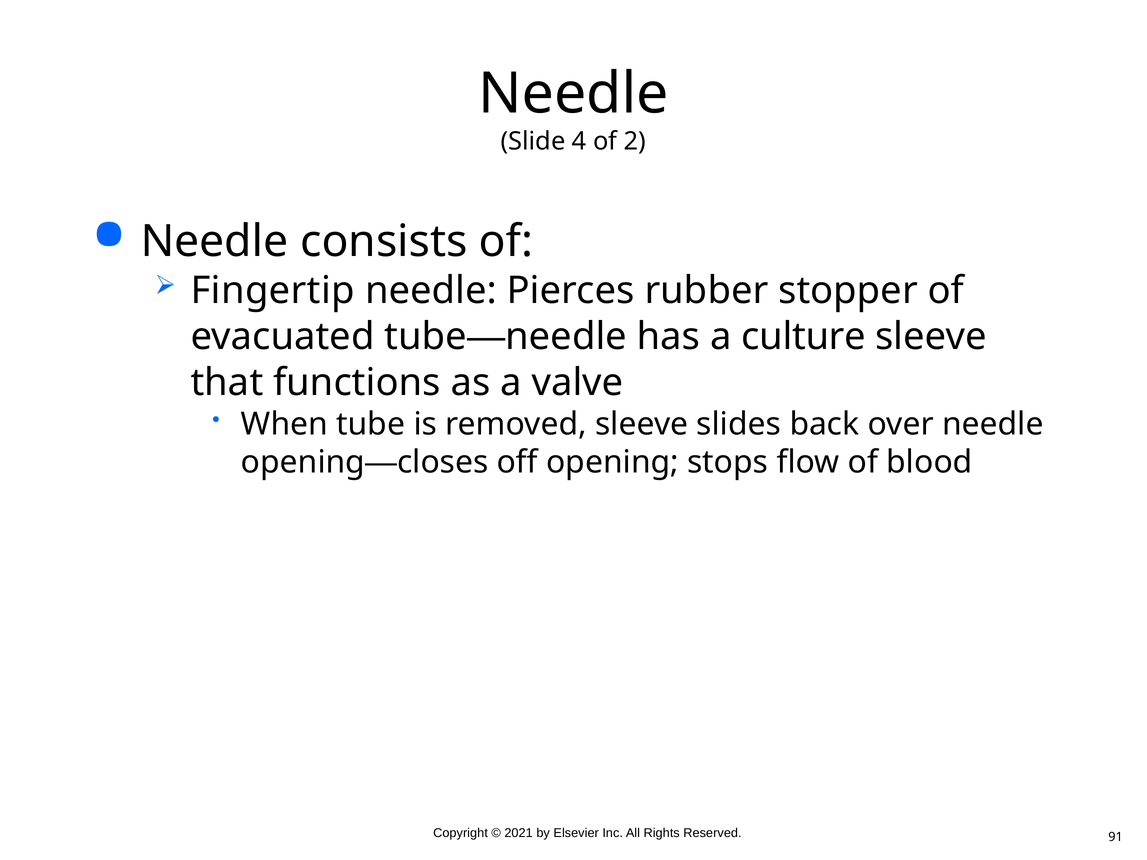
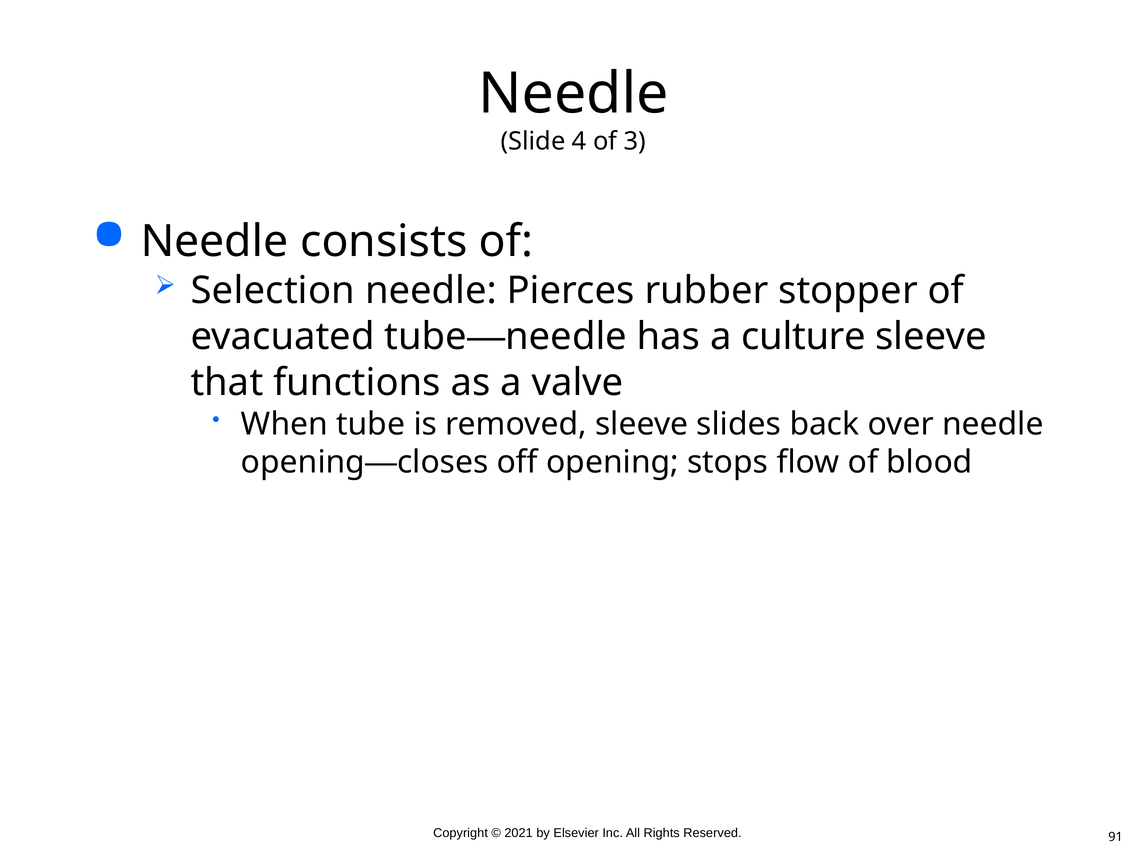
2: 2 -> 3 (635, 141)
Fingertip: Fingertip -> Selection (273, 291)
